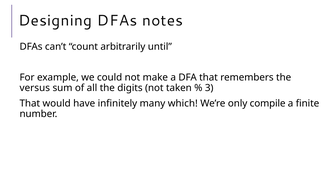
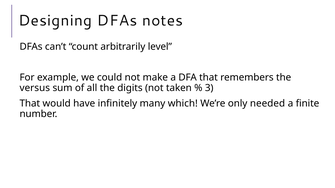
until: until -> level (160, 47)
compile: compile -> needed (267, 104)
